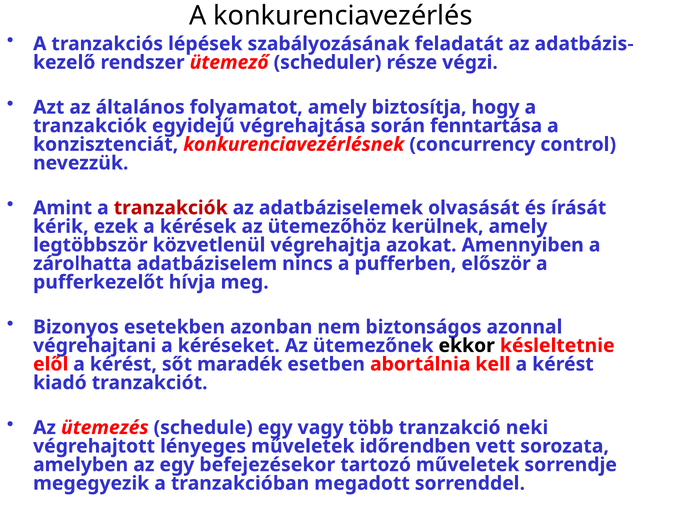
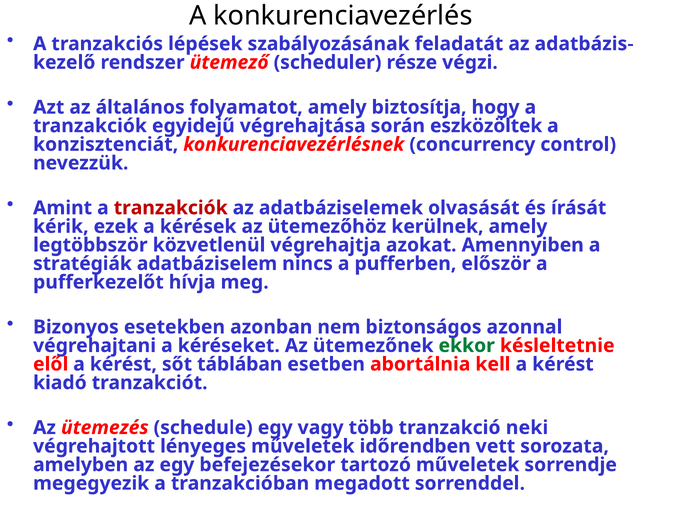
fenntartása: fenntartása -> eszközöltek (486, 126)
zárolhatta: zárolhatta -> stratégiák (82, 264)
ekkor colour: black -> green (467, 346)
maradék: maradék -> táblában (240, 364)
